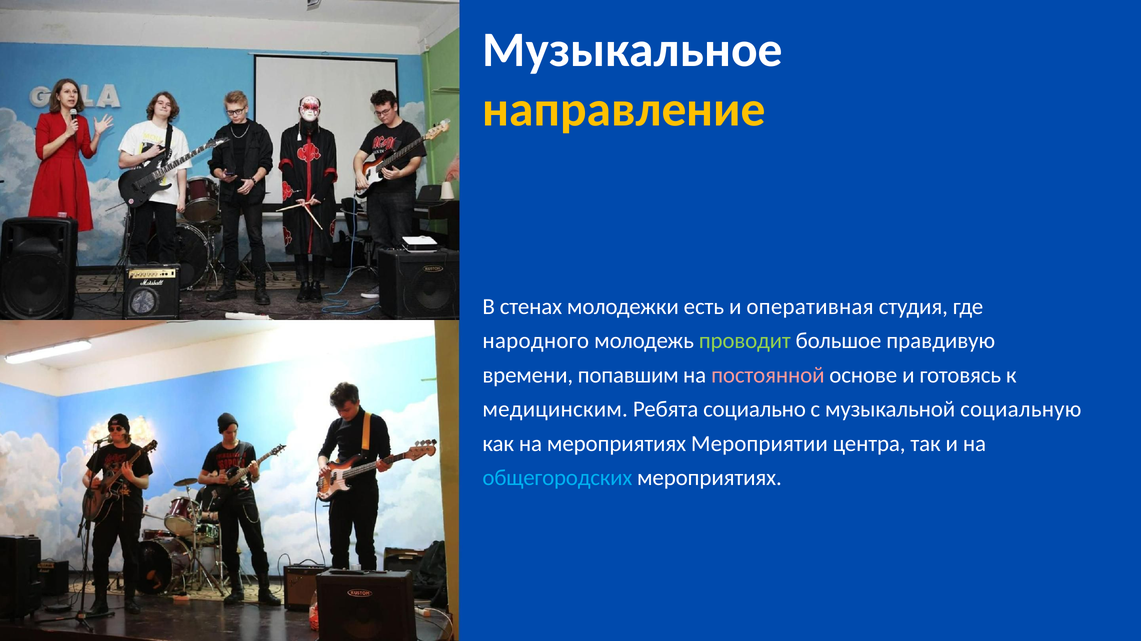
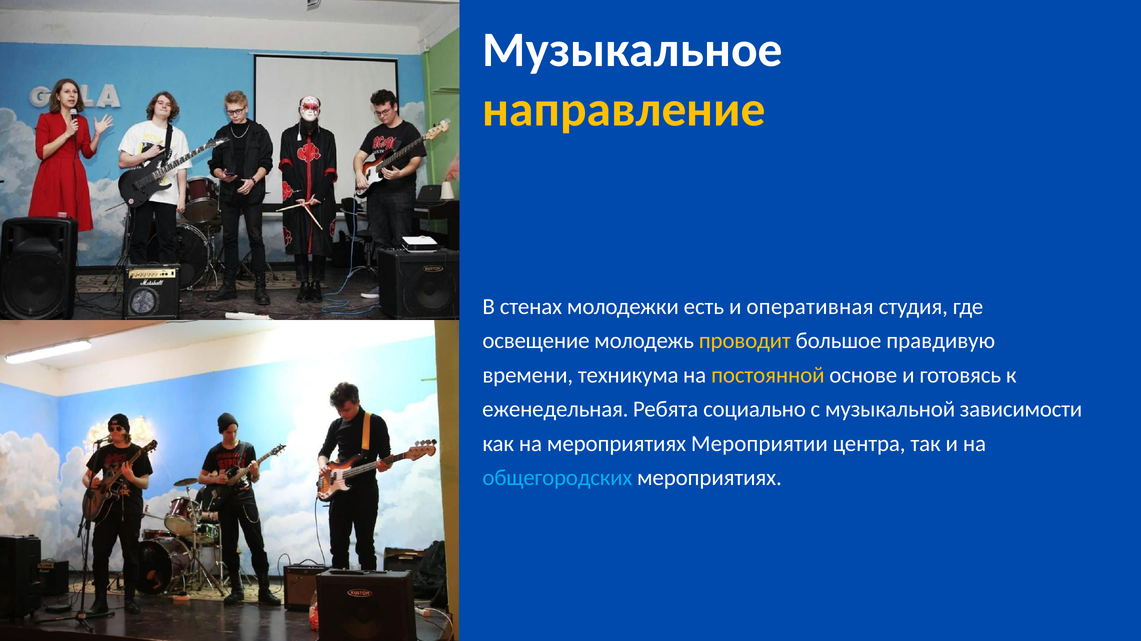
народного: народного -> освещение (536, 341)
проводит colour: light green -> yellow (745, 341)
попавшим: попавшим -> техникума (628, 375)
постоянной colour: pink -> yellow (768, 375)
медицинским: медицинским -> еженедельная (555, 409)
социальную: социальную -> зависимости (1021, 409)
